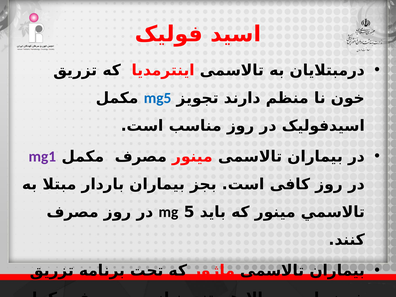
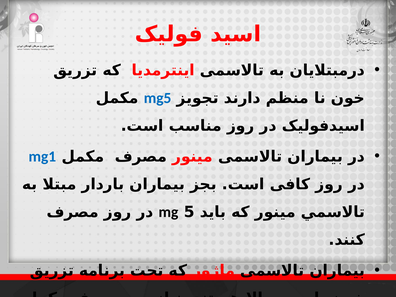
mg1 colour: purple -> blue (42, 156)
